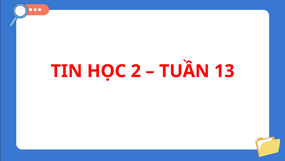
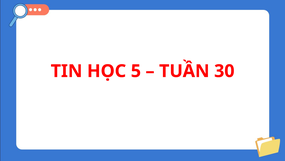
2: 2 -> 5 (136, 71)
13: 13 -> 30 (224, 71)
